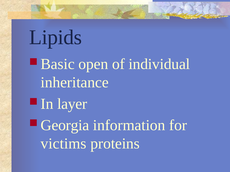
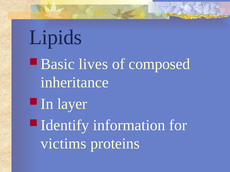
open: open -> lives (93, 64)
individual: individual -> composed (159, 64)
Georgia: Georgia -> Identify (65, 126)
